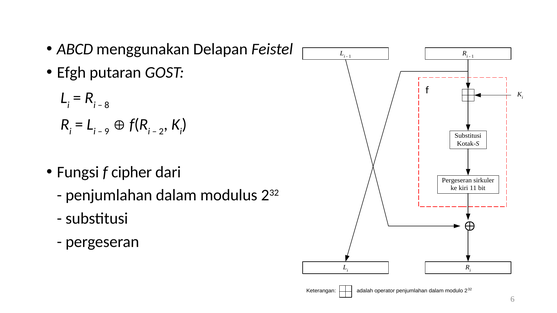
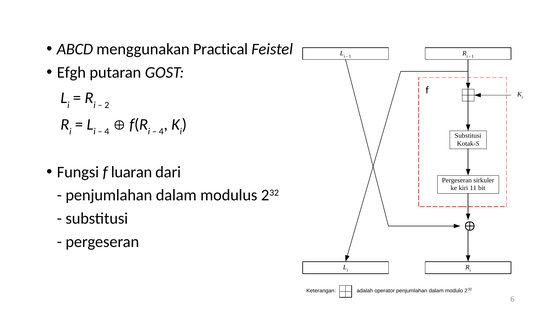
Delapan: Delapan -> Practical (220, 49)
8: 8 -> 2 (107, 105)
9: 9 -> 4 (107, 132)
2: 2 -> 4 (161, 132)
cipher: cipher -> luaran (132, 172)
